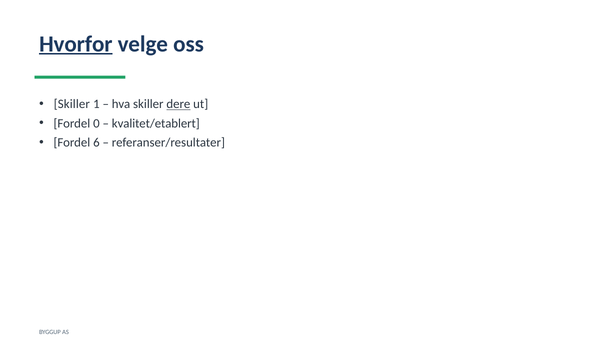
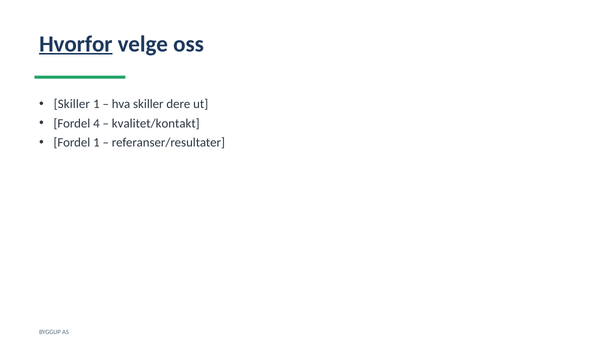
dere underline: present -> none (178, 104)
0: 0 -> 4 (96, 123)
kvalitet/etablert: kvalitet/etablert -> kvalitet/kontakt (156, 123)
Fordel 6: 6 -> 1 (96, 143)
